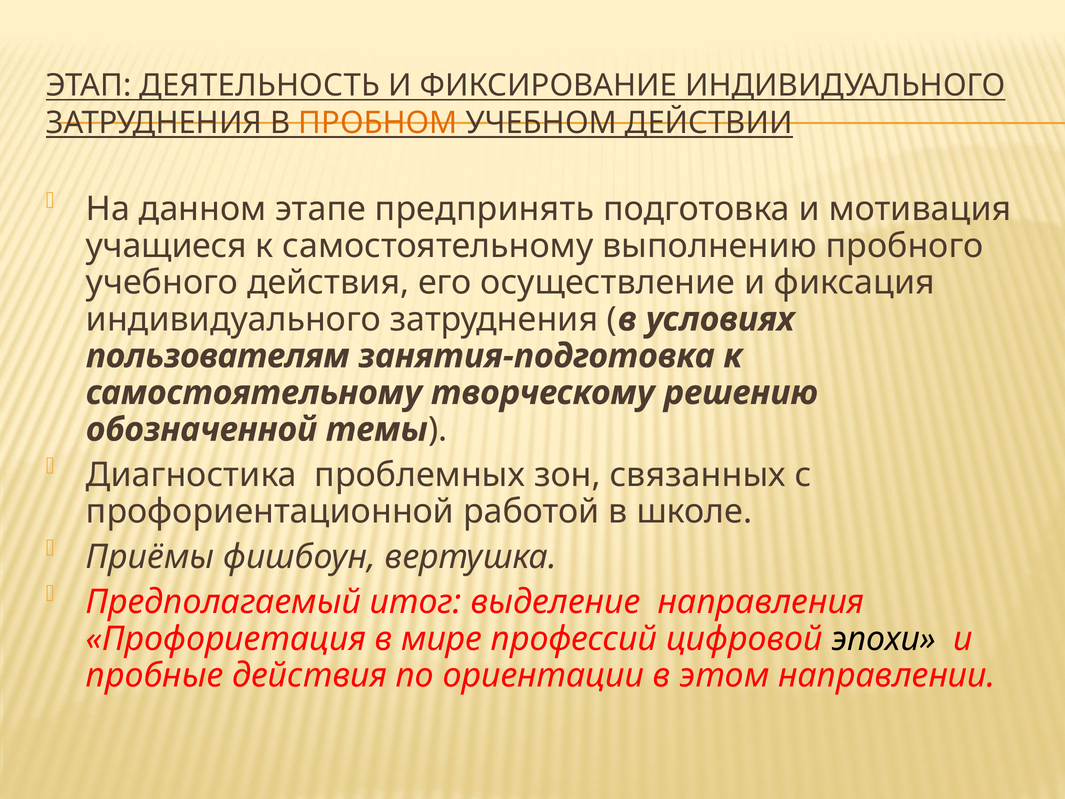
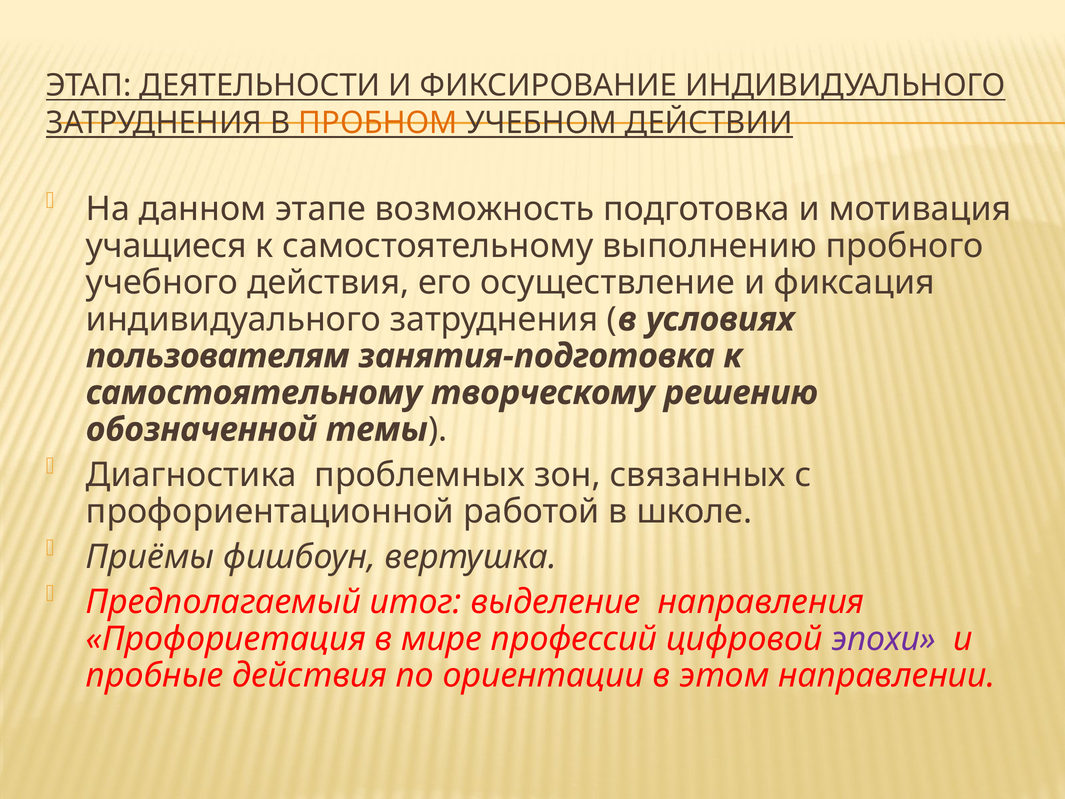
ДЕЯТЕЛЬНОСТЬ: ДЕЯТЕЛЬНОСТЬ -> ДЕЯТЕЛЬНОСТИ (260, 86)
предпринять: предпринять -> возможность (485, 209)
эпохи colour: black -> purple (884, 639)
